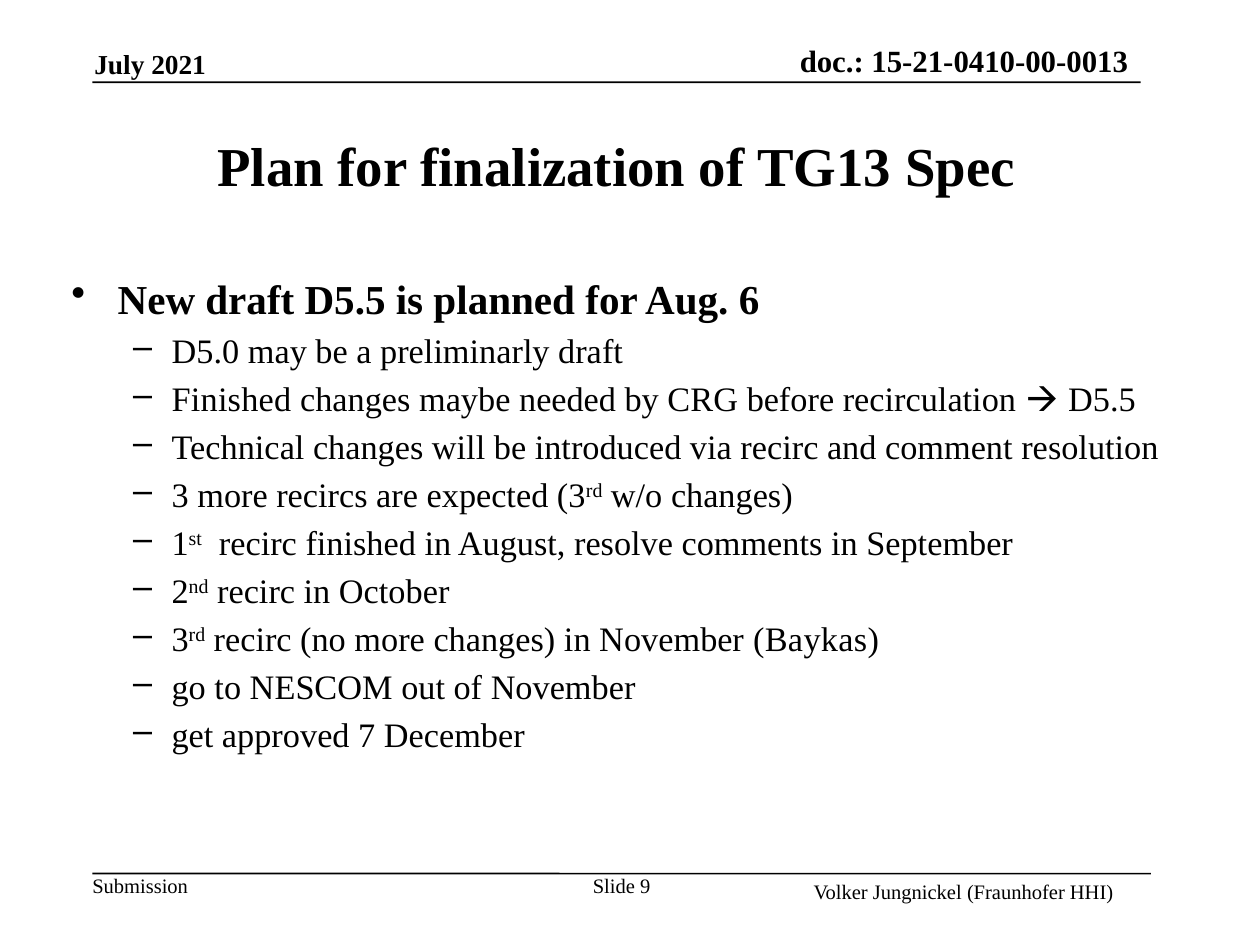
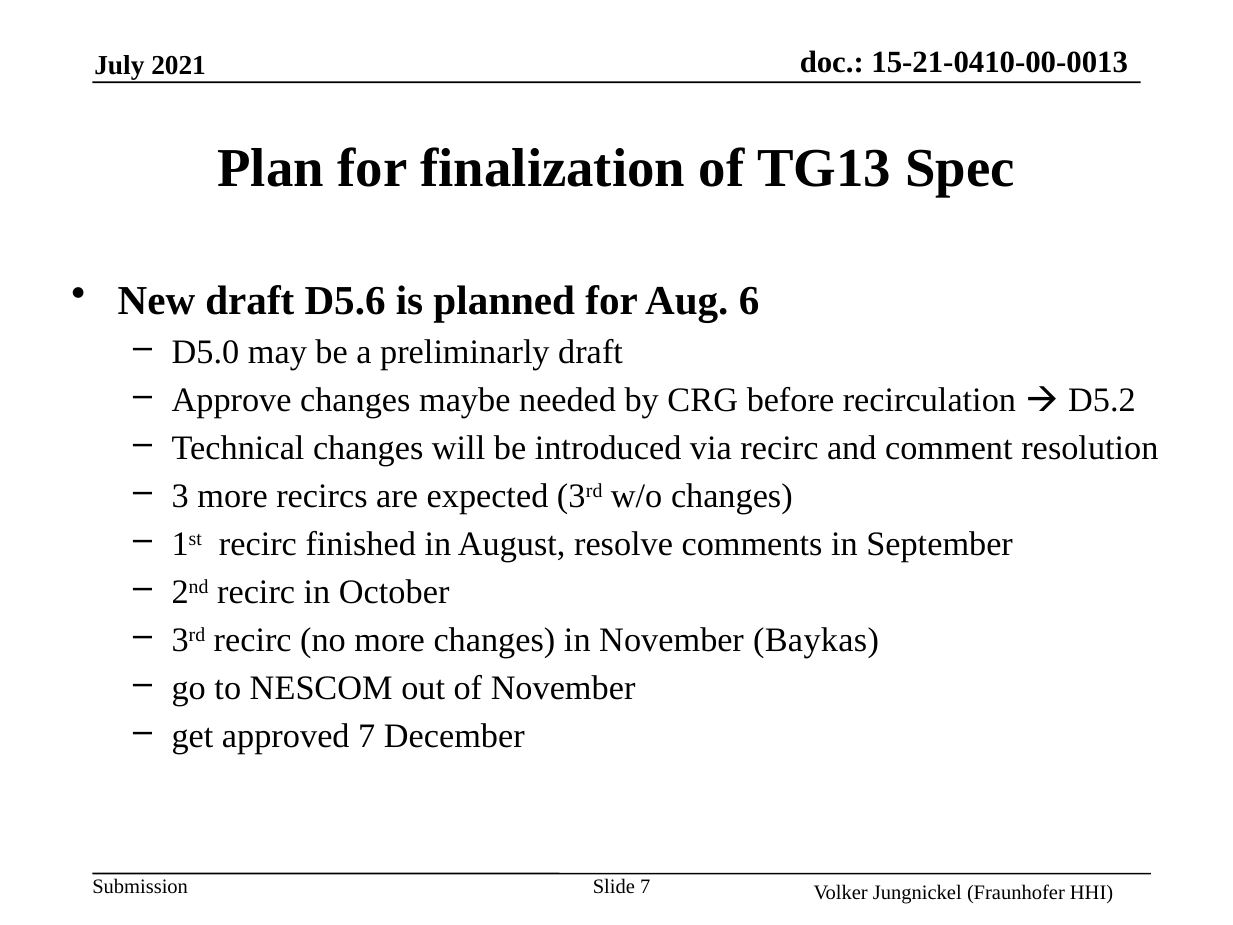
draft D5.5: D5.5 -> D5.6 (345, 301)
Finished: Finished -> Approve (232, 400)
D5.5: D5.5 -> D5.2 (1102, 400)
Slide 9: 9 -> 7 (645, 887)
